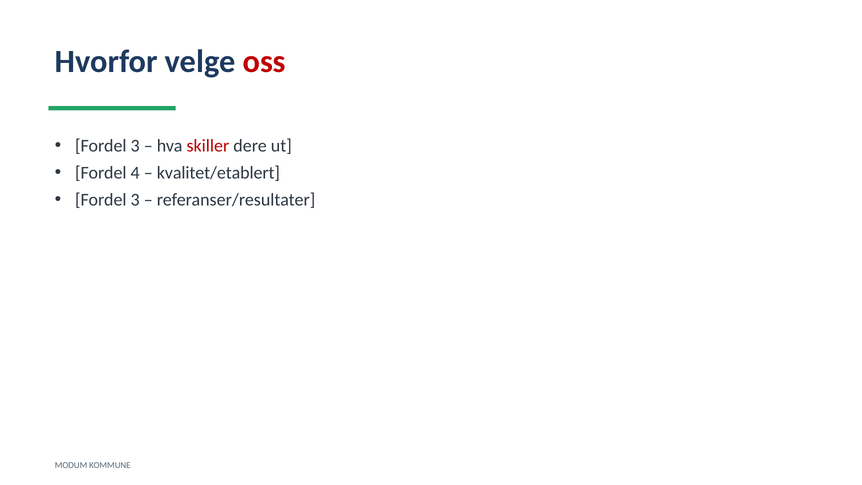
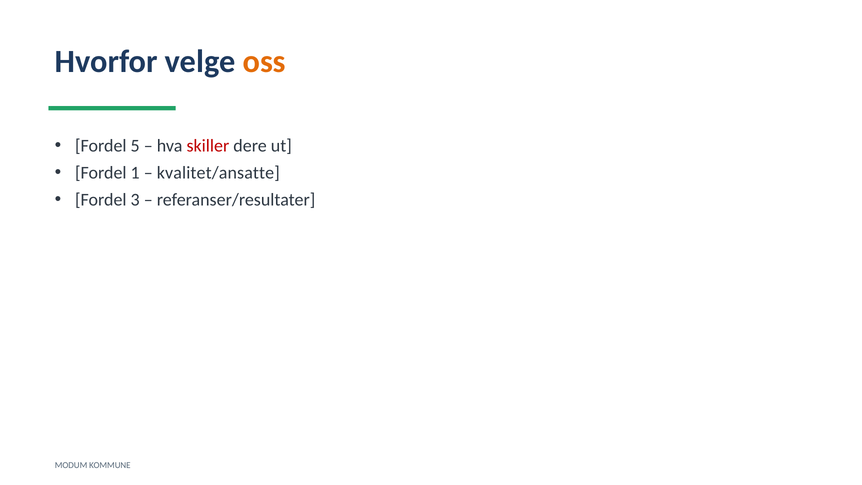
oss colour: red -> orange (264, 62)
3: 3 -> 5 (135, 146)
4: 4 -> 1 (135, 173)
kvalitet/etablert: kvalitet/etablert -> kvalitet/ansatte (218, 173)
